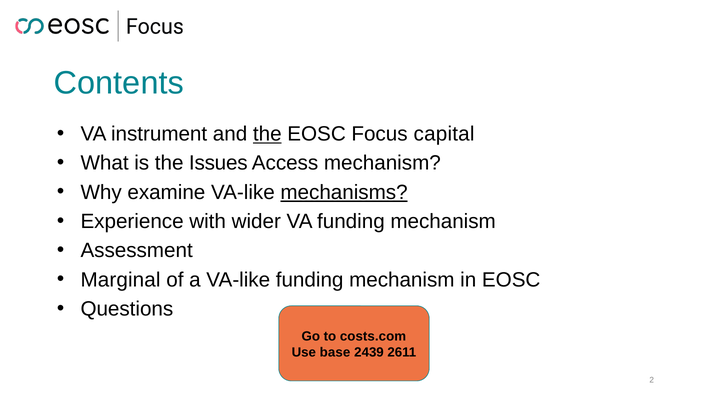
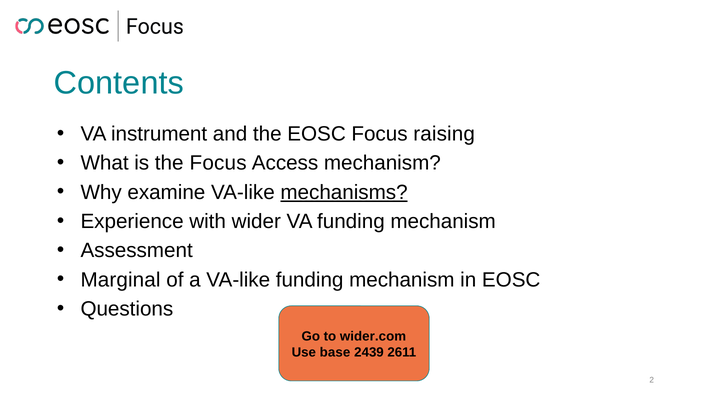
the underline: present -> none (267, 134)
capital: capital -> raising (444, 134)
the Issues: Issues -> Focus (218, 163)
costs.com: costs.com -> wider.com (373, 337)
